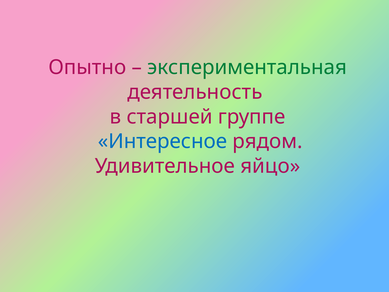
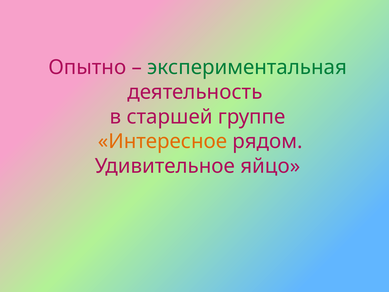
Интересное colour: blue -> orange (162, 141)
